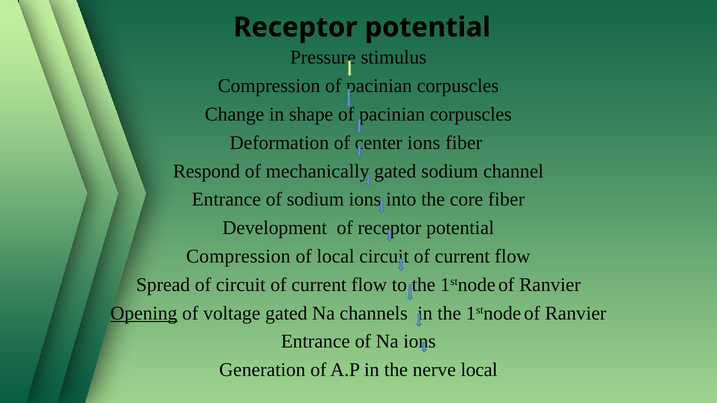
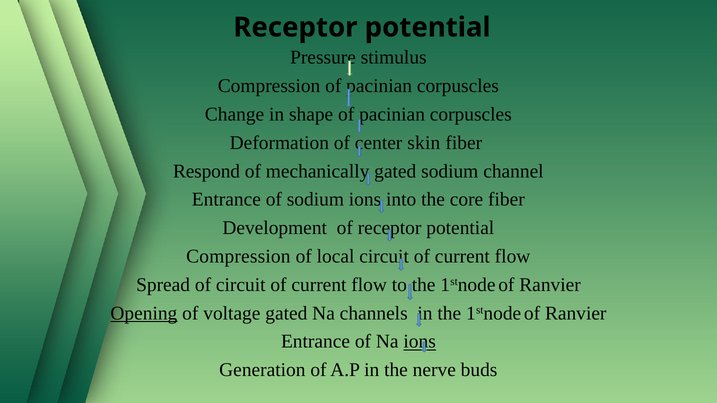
center ions: ions -> skin (424, 143)
ions underline: none -> present (420, 342)
nerve local: local -> buds (479, 370)
